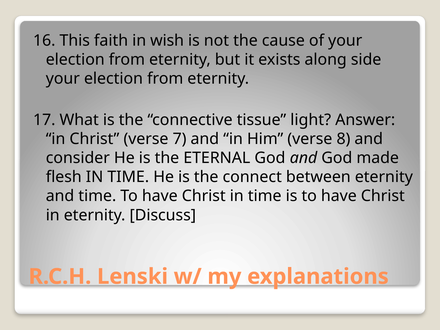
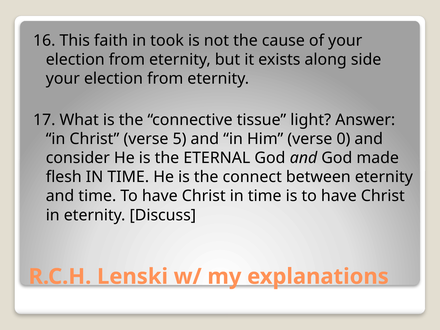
wish: wish -> took (167, 41)
7: 7 -> 5 (180, 139)
8: 8 -> 0 (343, 139)
